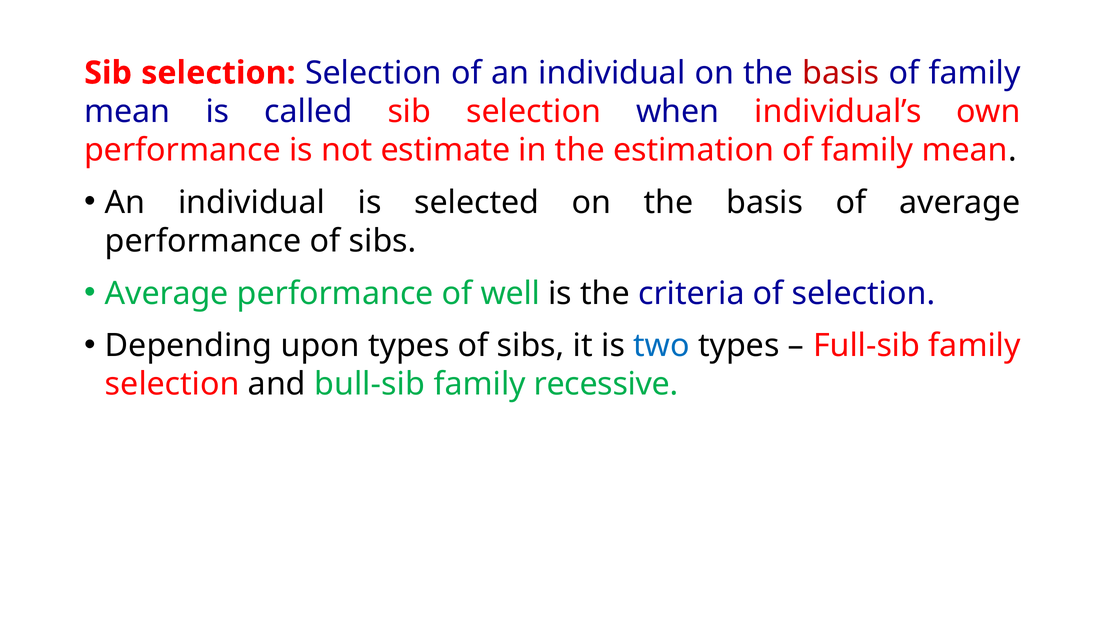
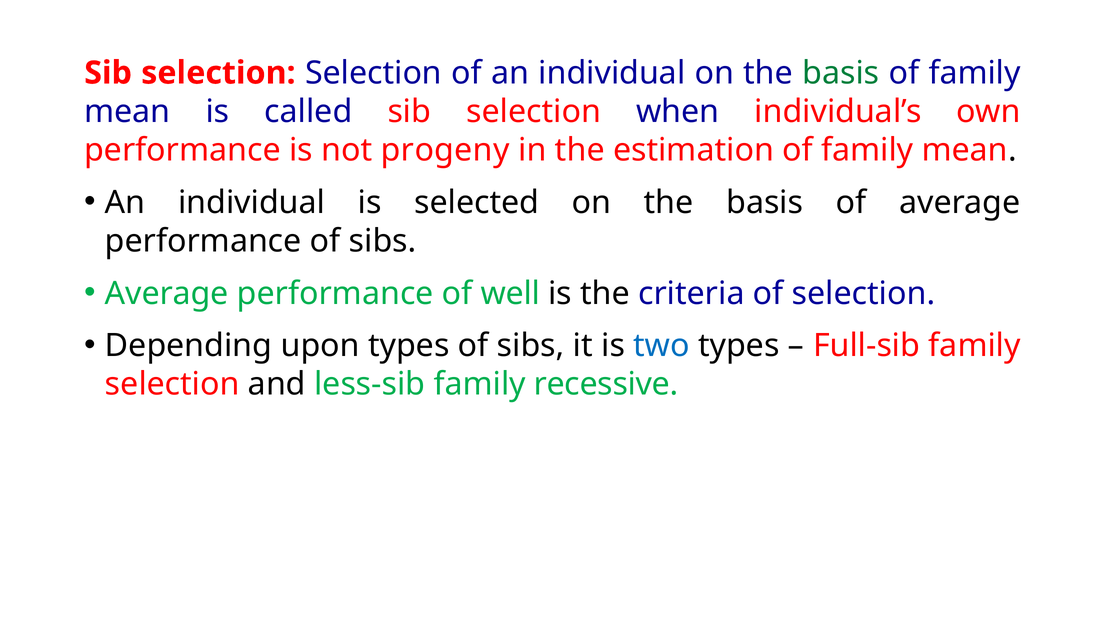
basis colour: red -> green (841, 73)
estimate: estimate -> progeny (445, 150)
bull-sib: bull-sib -> less-sib (370, 385)
